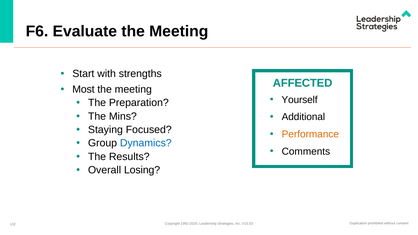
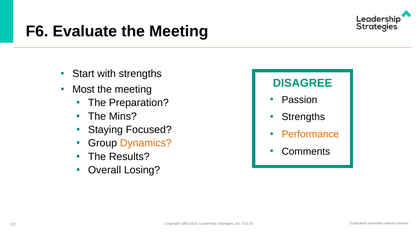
AFFECTED: AFFECTED -> DISAGREE (303, 83)
Yourself: Yourself -> Passion (300, 100)
Additional: Additional -> Strengths (303, 117)
Dynamics colour: blue -> orange (146, 143)
